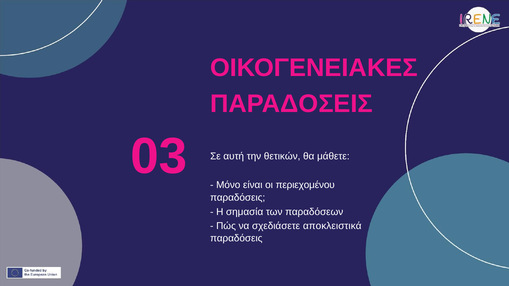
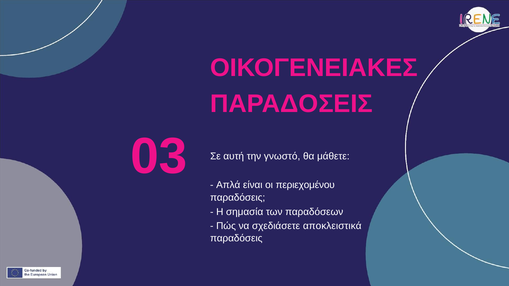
θετικών: θετικών -> γνωστό (282, 157)
Μόνο: Μόνο -> Απλά (228, 185)
